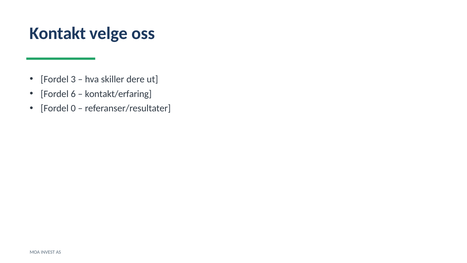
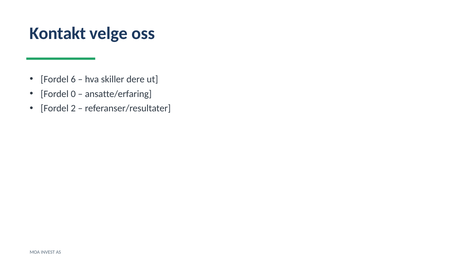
3: 3 -> 6 (73, 79)
6: 6 -> 0 (73, 94)
kontakt/erfaring: kontakt/erfaring -> ansatte/erfaring (118, 94)
0: 0 -> 2 (73, 108)
